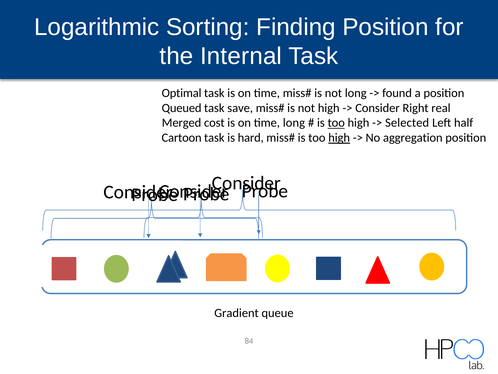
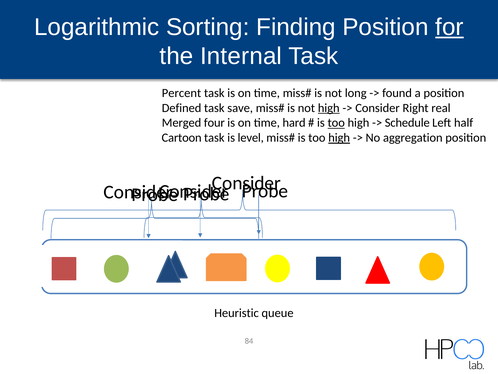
for underline: none -> present (449, 27)
Optimal: Optimal -> Percent (182, 93)
Queued: Queued -> Defined (182, 108)
high underline: none -> present (329, 108)
cost: cost -> four (214, 123)
time long: long -> hard (294, 123)
Selected: Selected -> Schedule (407, 123)
hard: hard -> level (251, 138)
Gradient: Gradient -> Heuristic (237, 313)
